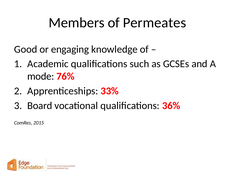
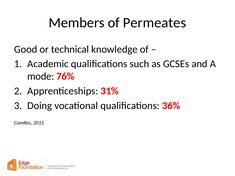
engaging: engaging -> technical (70, 49)
33%: 33% -> 31% (110, 91)
Board: Board -> Doing (40, 106)
